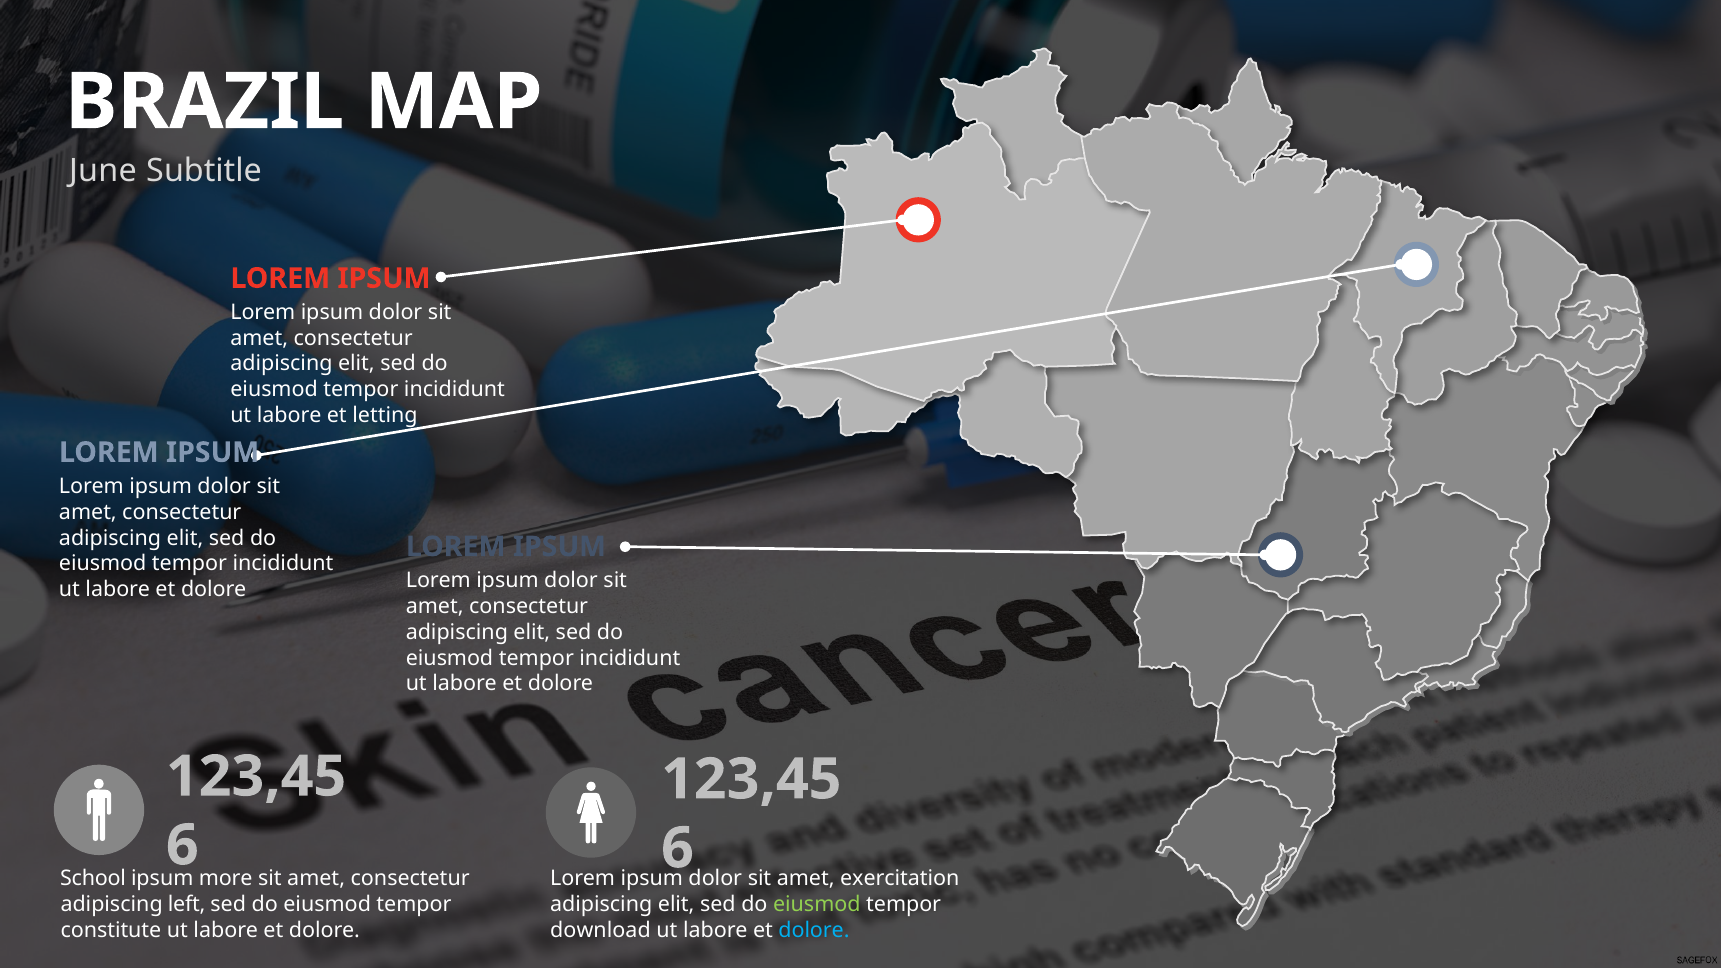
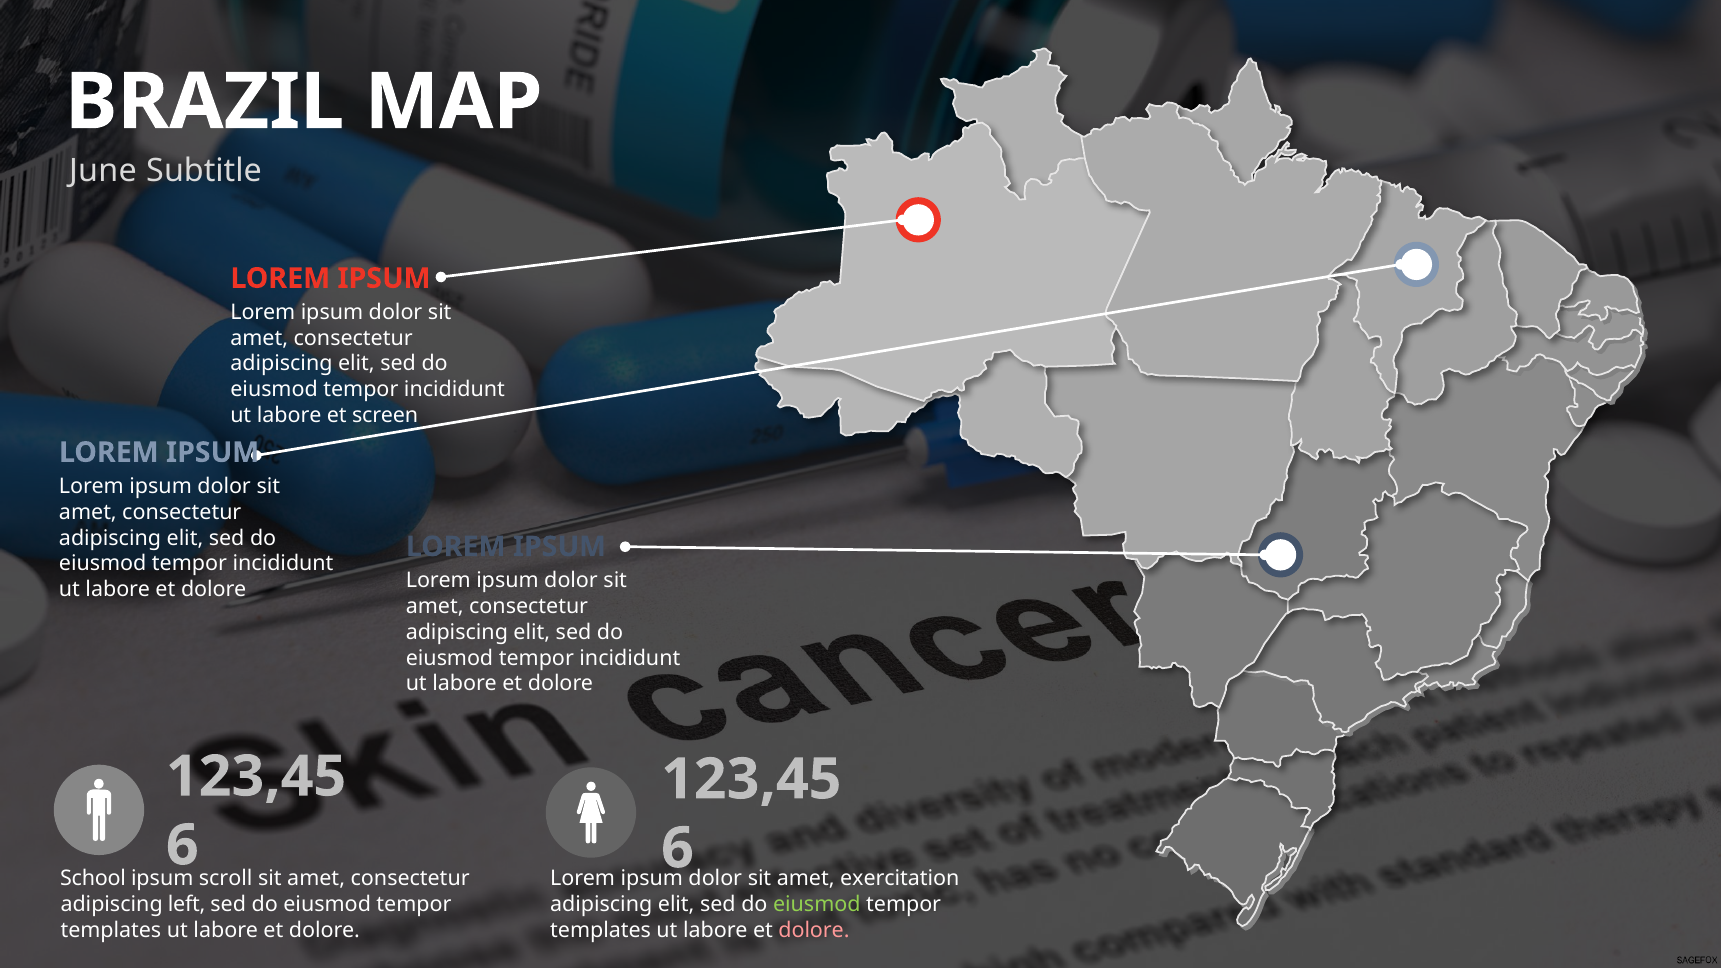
letting: letting -> screen (385, 416)
more: more -> scroll (226, 879)
constitute: constitute -> templates (111, 931)
download: download -> templates (601, 931)
dolore colour: light blue -> pink (814, 931)
